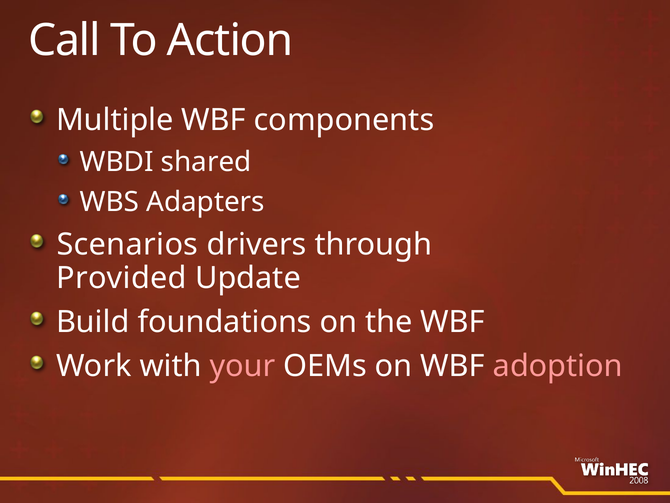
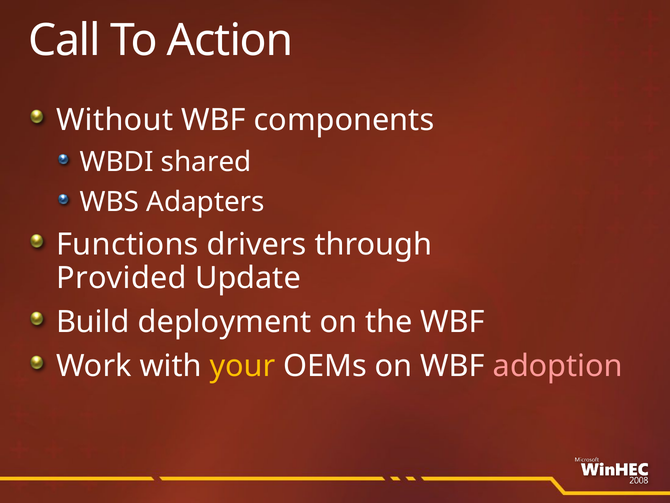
Multiple: Multiple -> Without (115, 120)
Scenarios: Scenarios -> Functions (127, 245)
foundations: foundations -> deployment (225, 322)
your colour: pink -> yellow (243, 366)
